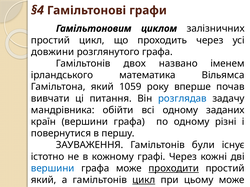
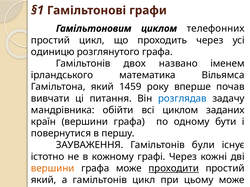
§4: §4 -> §1 (37, 10)
залізничних: залізничних -> телефонних (216, 29)
довжини: довжини -> одиницю (53, 52)
1059: 1059 -> 1459 (130, 87)
всі одному: одному -> циклом (180, 110)
одному різні: різні -> бути (226, 122)
вершини colour: blue -> orange (53, 169)
цикл underline: present -> none (144, 180)
